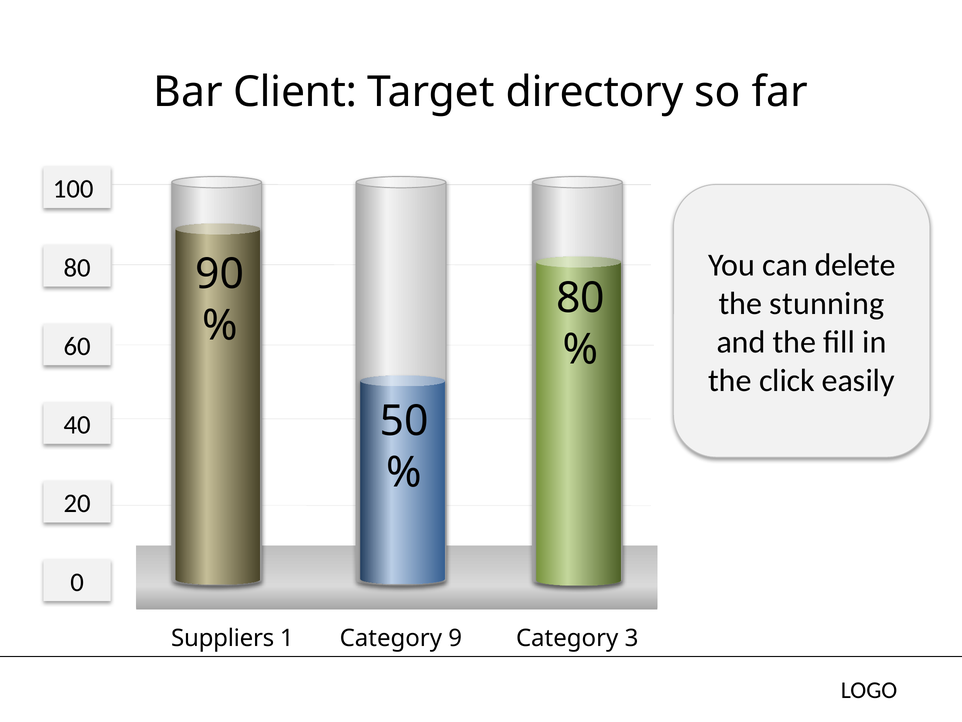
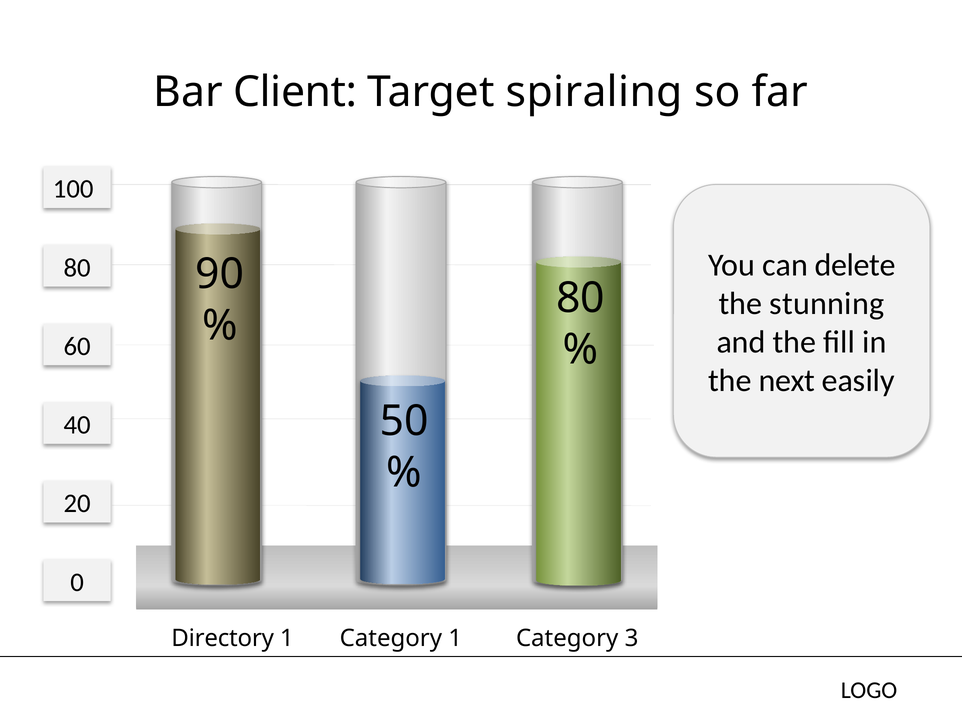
directory: directory -> spiraling (594, 92)
click: click -> next (787, 381)
Suppliers: Suppliers -> Directory (223, 638)
Category 9: 9 -> 1 (455, 638)
